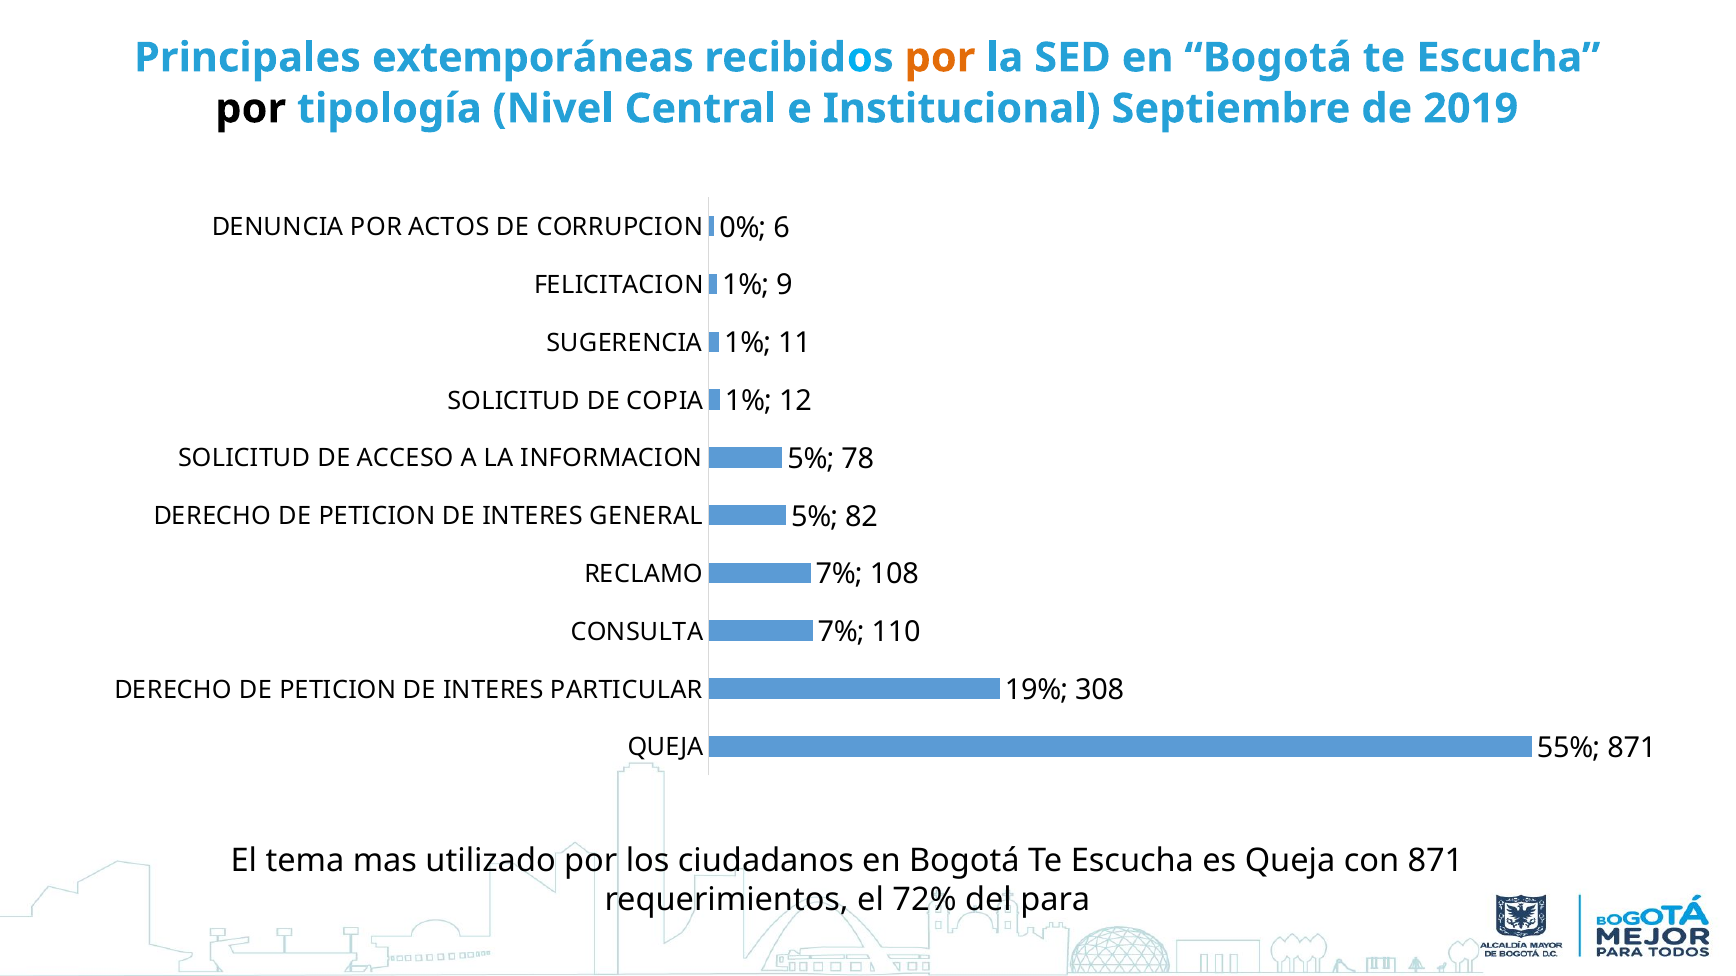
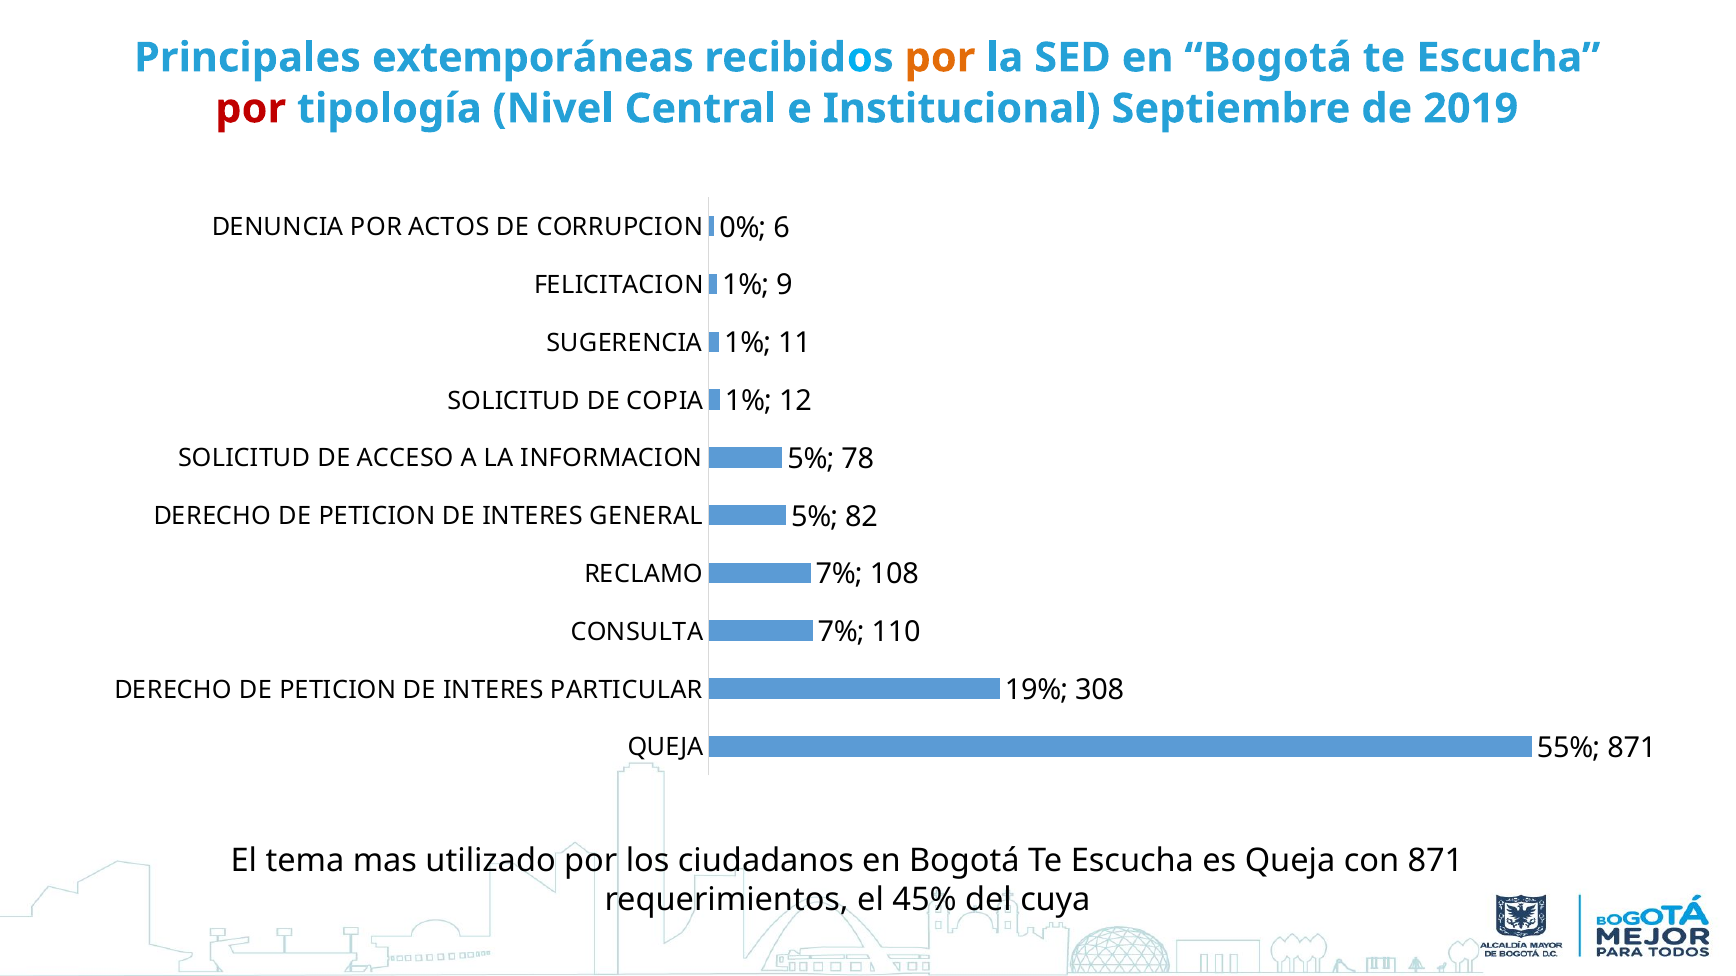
por colour: black -> red (251, 109)
72%: 72% -> 45% (925, 900)
para: para -> cuya (1055, 900)
